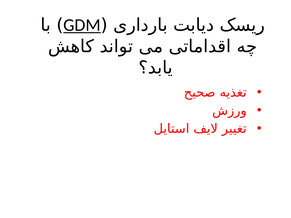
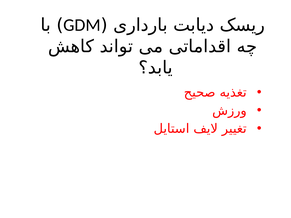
GDM underline: present -> none (82, 25)
